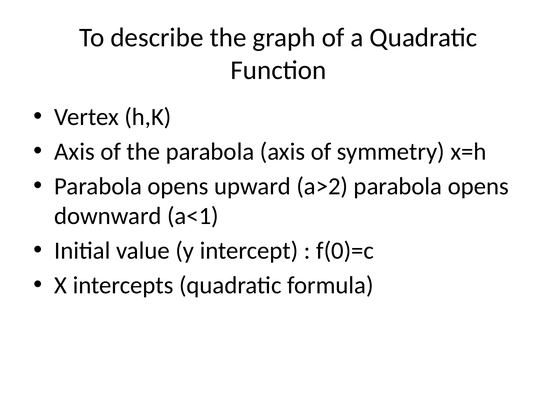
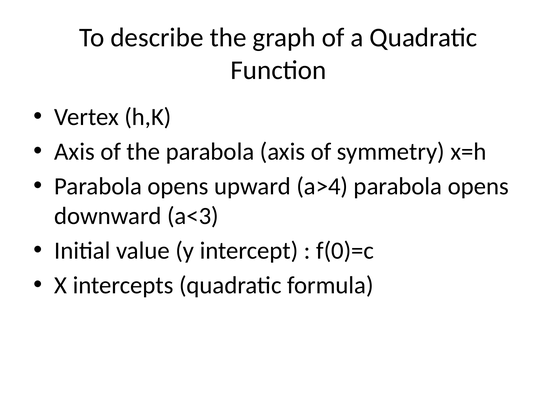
a>2: a>2 -> a>4 (322, 186)
a<1: a<1 -> a<3 (193, 216)
